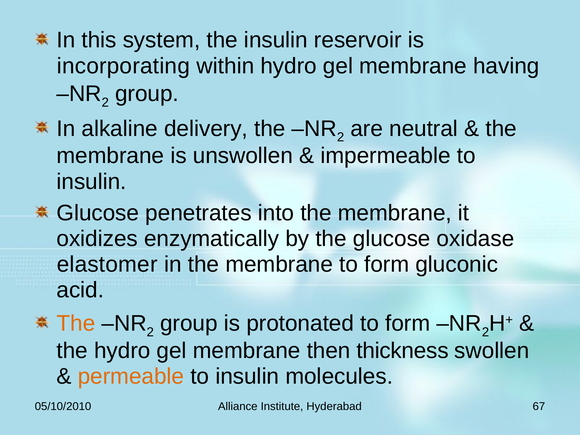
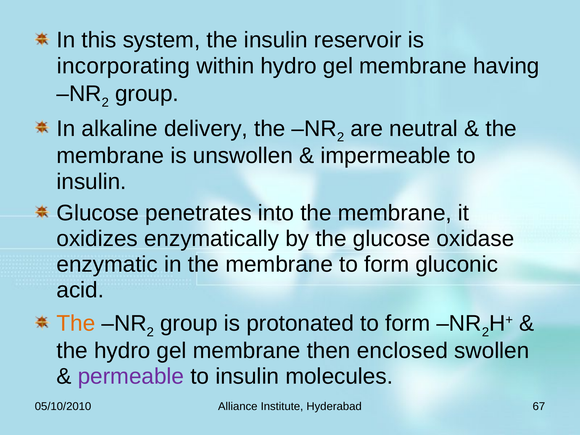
elastomer: elastomer -> enzymatic (107, 264)
thickness: thickness -> enclosed (402, 351)
permeable colour: orange -> purple (131, 377)
